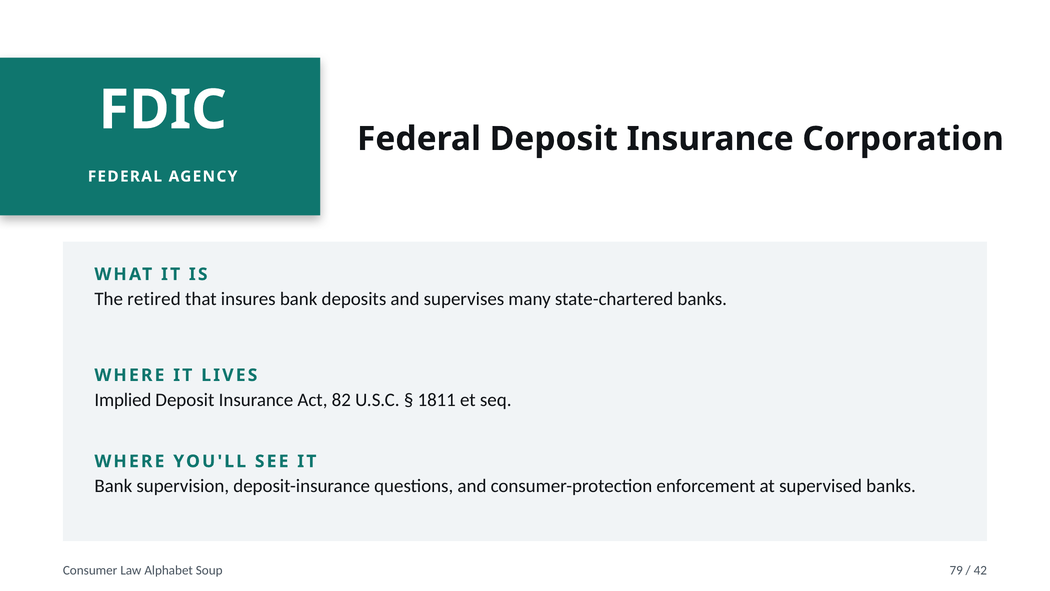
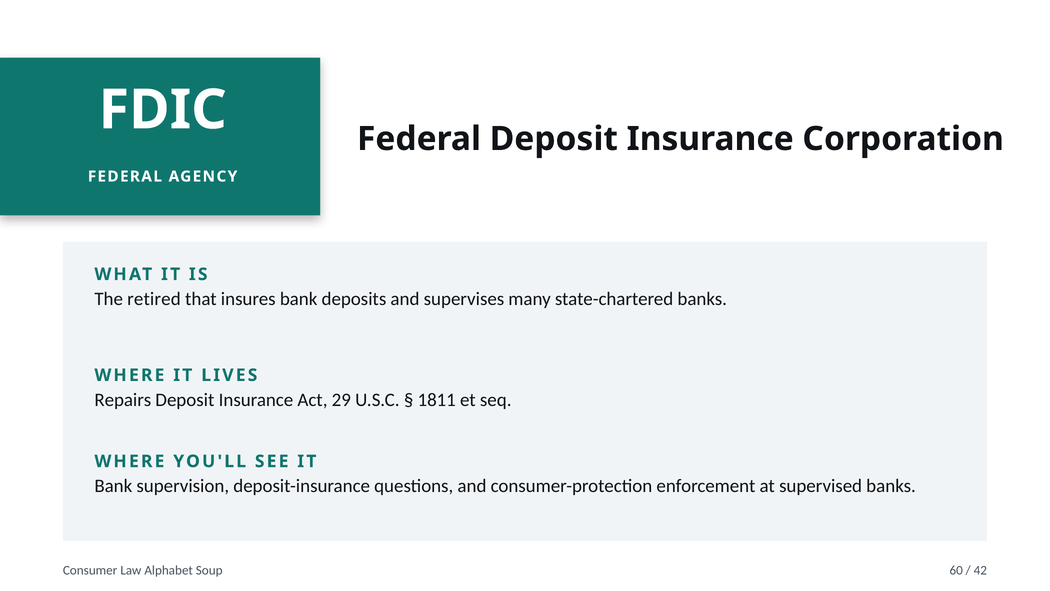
Implied: Implied -> Repairs (123, 400)
82: 82 -> 29 (341, 400)
79: 79 -> 60 (956, 570)
